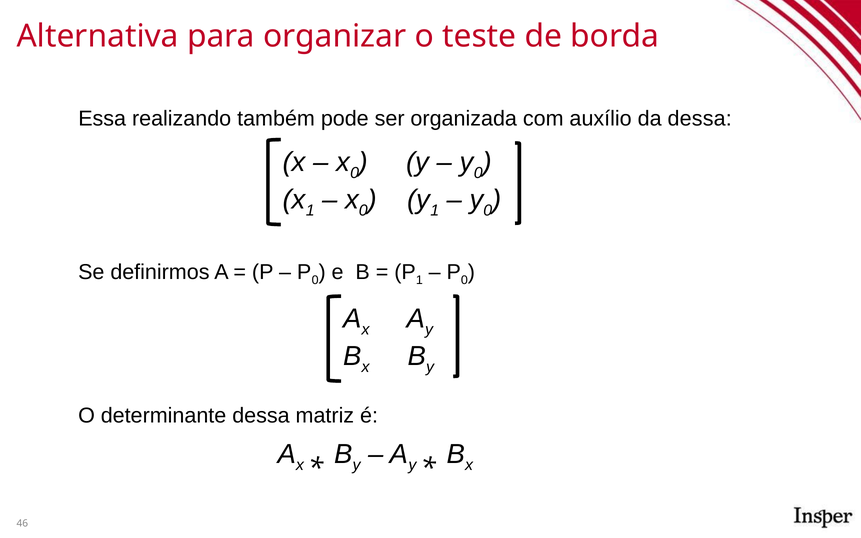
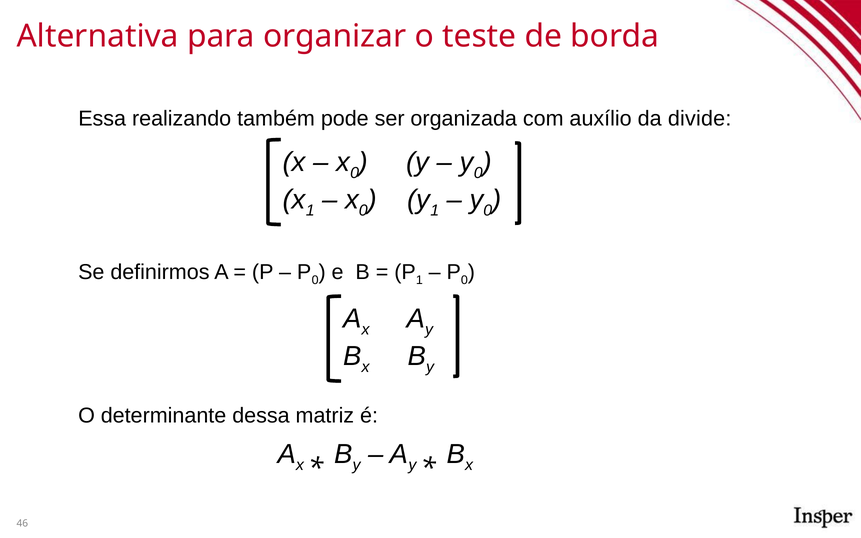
da dessa: dessa -> divide (700, 119)
